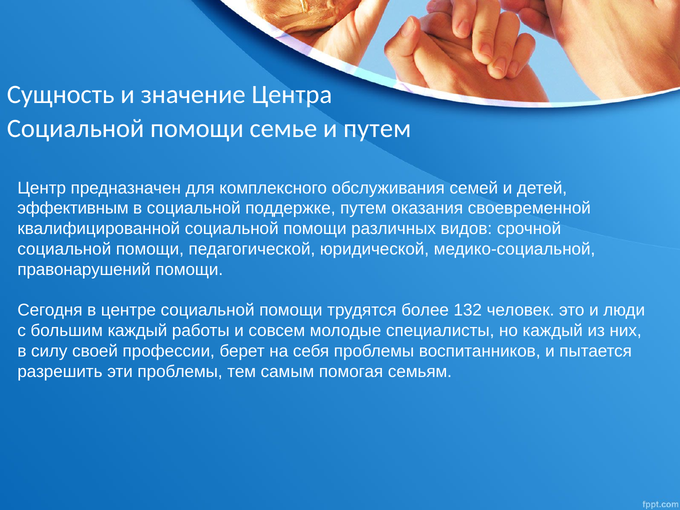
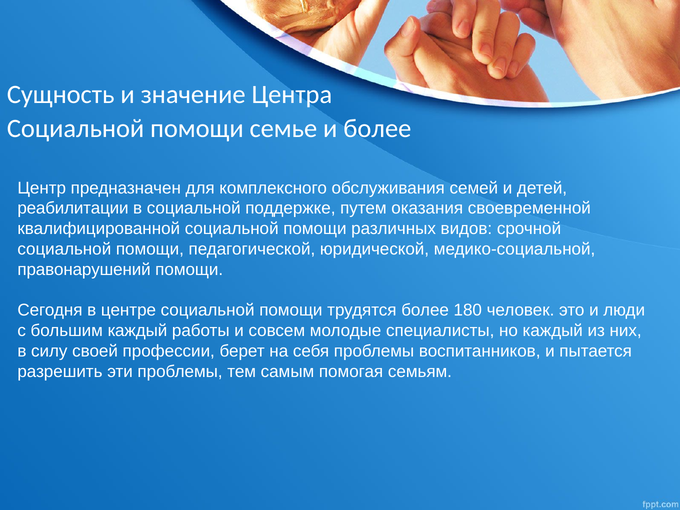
и путем: путем -> более (377, 128)
эффективным: эффективным -> реабилитации (73, 208)
132: 132 -> 180 (468, 310)
